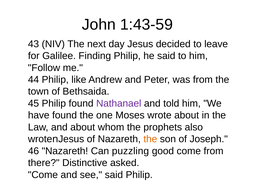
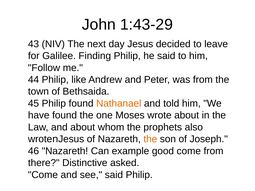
1:43-59: 1:43-59 -> 1:43-29 (146, 25)
Nathanael colour: purple -> orange (119, 104)
puzzling: puzzling -> example (130, 151)
